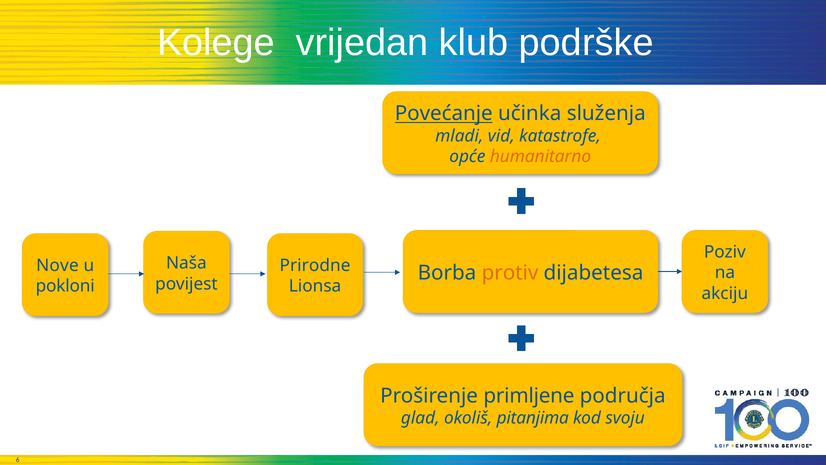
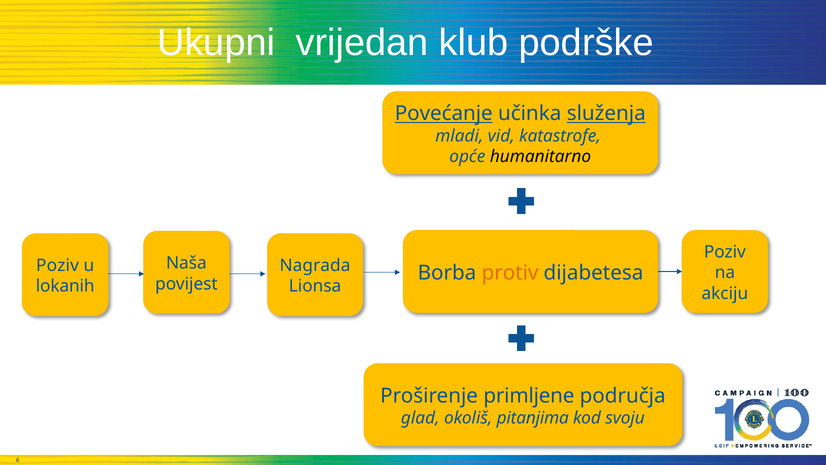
Kolege: Kolege -> Ukupni (216, 43)
služenja underline: none -> present (606, 113)
humanitarno colour: orange -> black (541, 157)
Nove: Nove -> Poziv (57, 265)
Prirodne: Prirodne -> Nagrada (315, 265)
pokloni: pokloni -> lokanih (65, 286)
